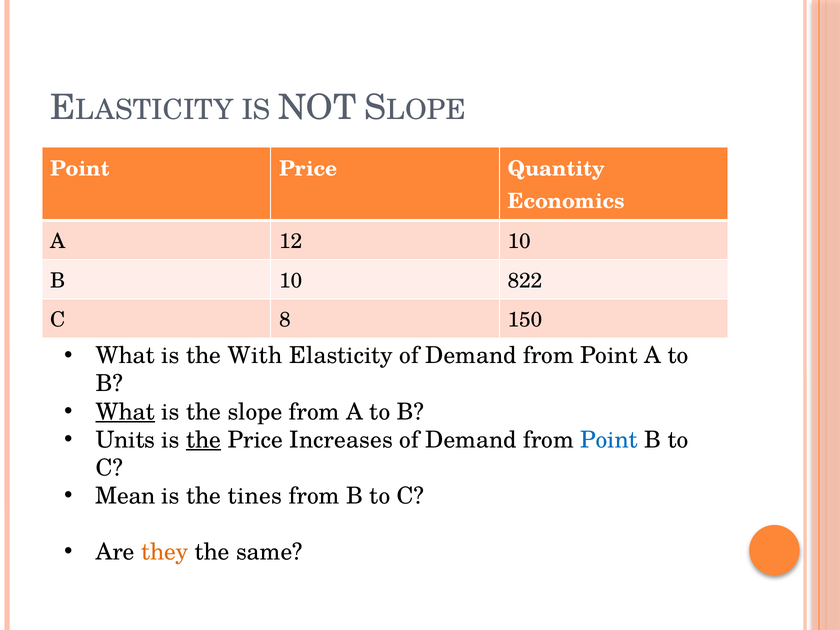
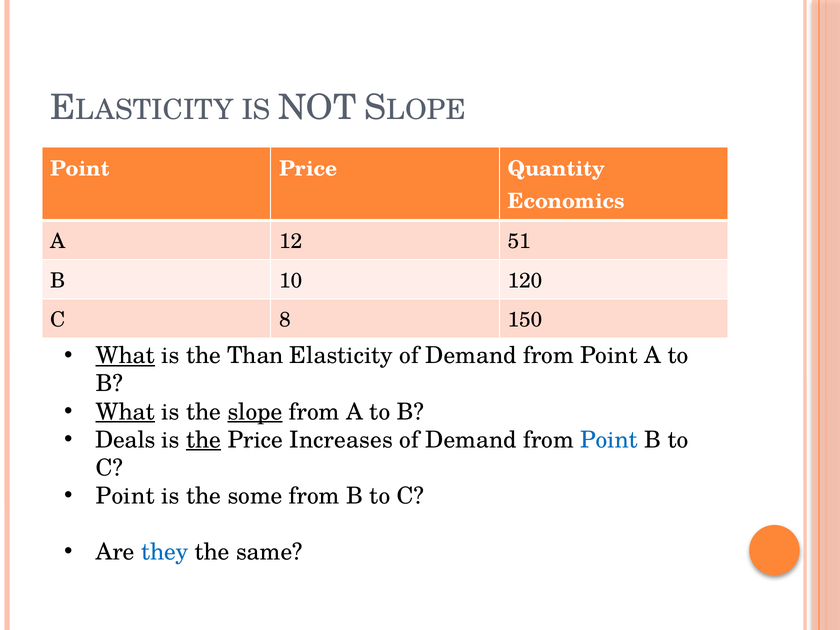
12 10: 10 -> 51 (519, 241)
822: 822 -> 120 (525, 281)
What underline: none -> present (125, 356)
With: With -> Than (255, 356)
slope underline: none -> present (255, 412)
Units: Units -> Deals (125, 440)
Mean: Mean -> Point (125, 496)
tines: tines -> some (255, 496)
they colour: orange -> blue (165, 552)
